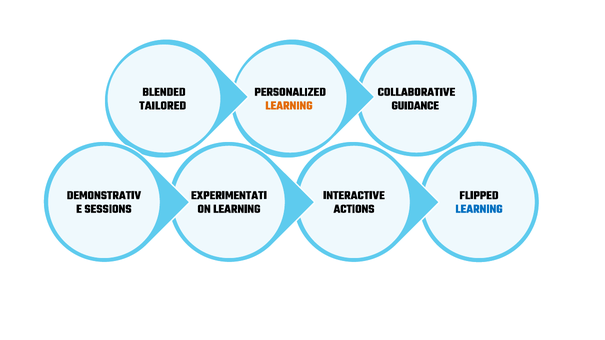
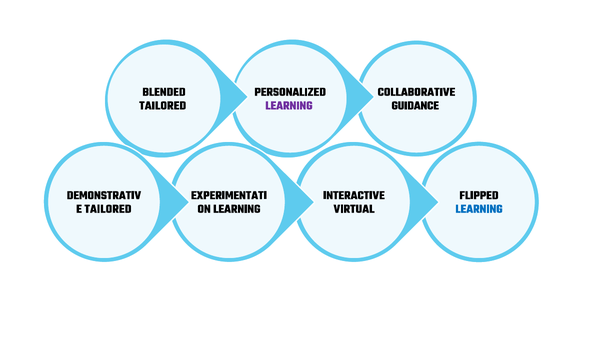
LEARNING colour: orange -> purple (289, 105)
SESSIONS: SESSIONS -> TAILORED (108, 209)
ACTIONS: ACTIONS -> VIRTUAL (354, 209)
